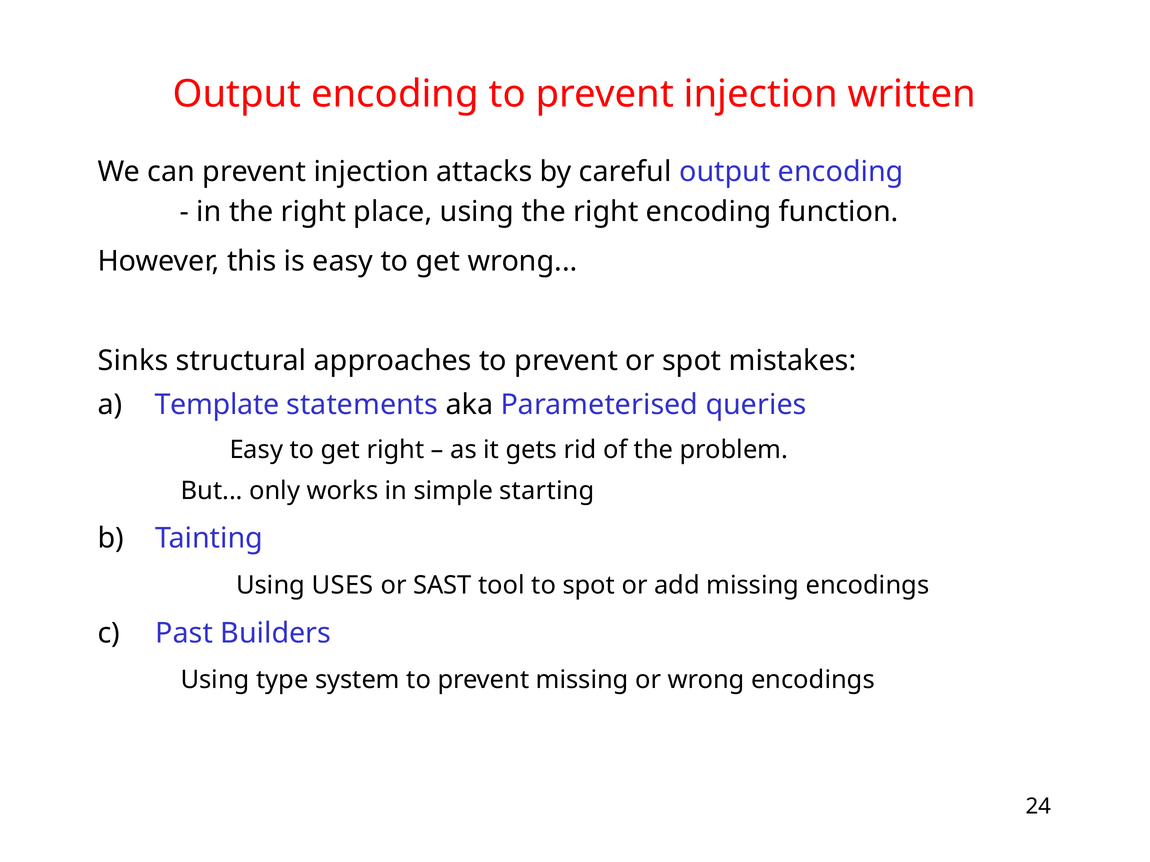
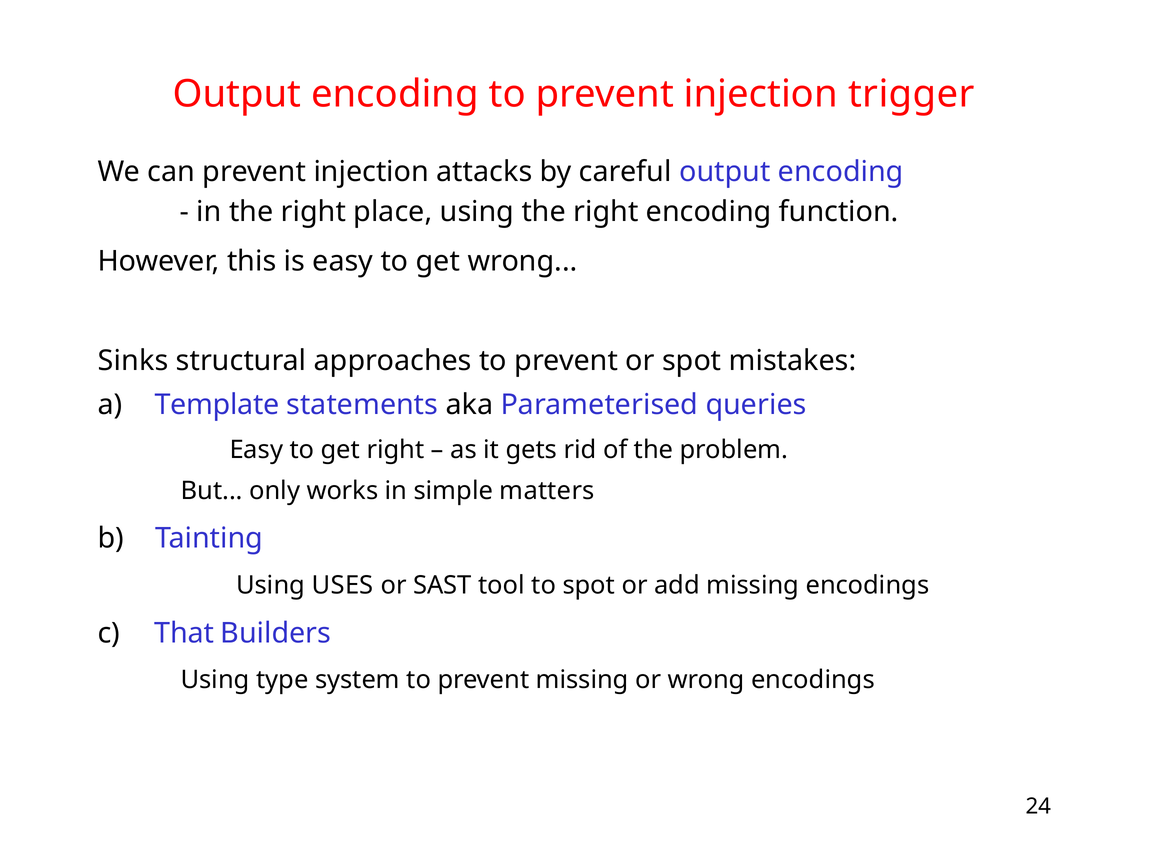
written: written -> trigger (912, 94)
starting: starting -> matters (547, 491)
Past: Past -> That (184, 634)
